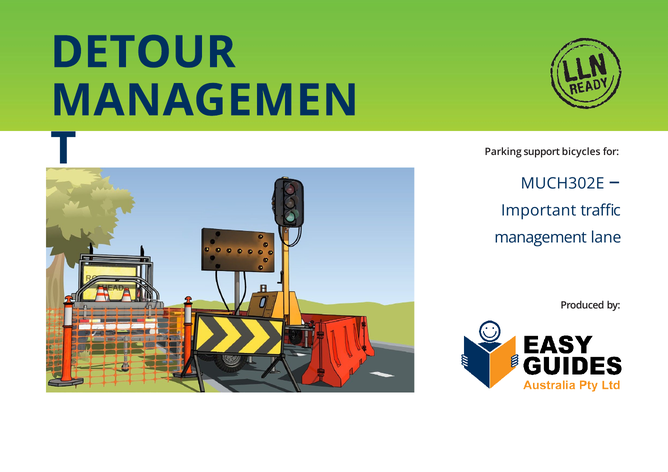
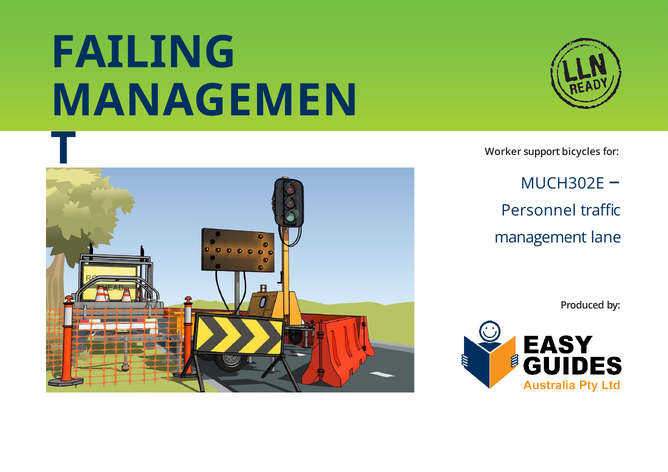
DETOUR: DETOUR -> FAILING (143, 52)
Parking: Parking -> Worker (503, 152)
Important: Important -> Personnel (539, 210)
